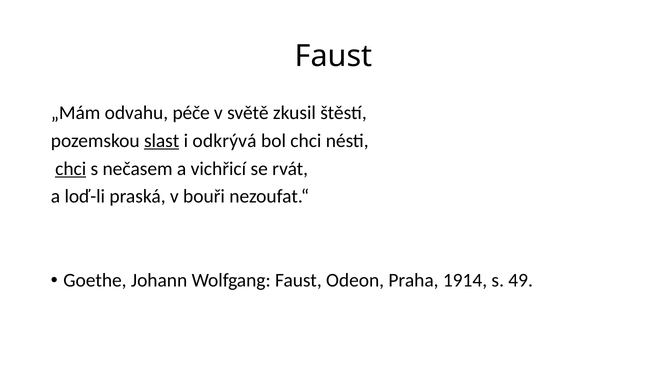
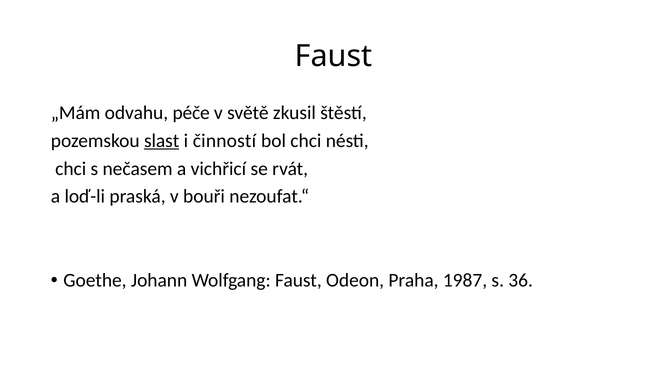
odkrývá: odkrývá -> činností (224, 141)
chci underline: present -> none (71, 169)
1914: 1914 -> 1987 (465, 281)
49: 49 -> 36 (521, 281)
